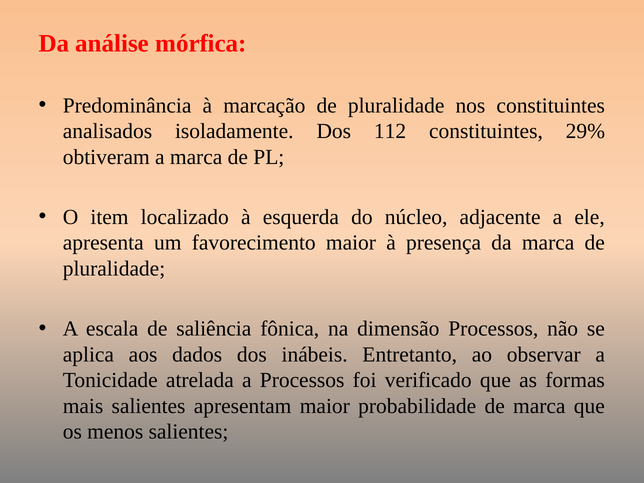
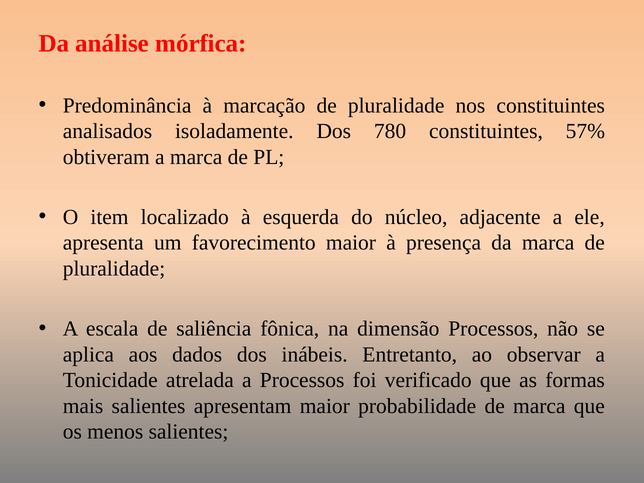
112: 112 -> 780 (390, 131)
29%: 29% -> 57% (585, 131)
